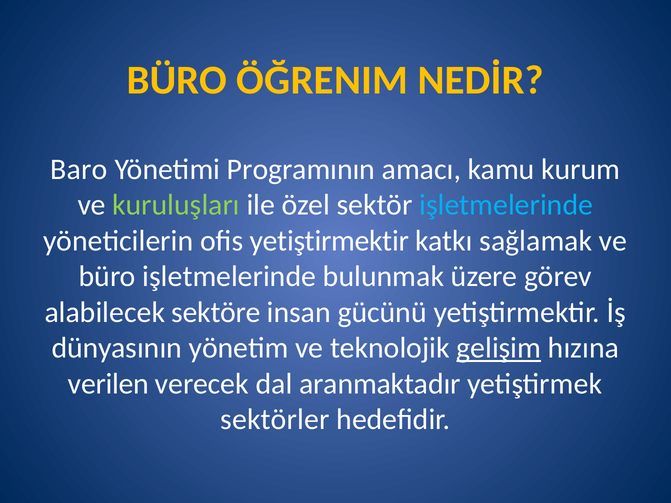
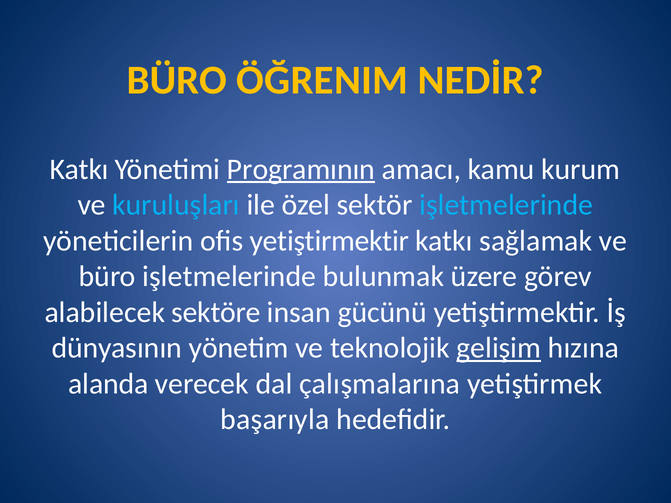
Baro: Baro -> Katkı (79, 169)
Programının underline: none -> present (301, 169)
kuruluşları colour: light green -> light blue (176, 205)
verilen: verilen -> alanda (108, 384)
aranmaktadır: aranmaktadır -> çalışmalarına (380, 384)
sektörler: sektörler -> başarıyla (275, 420)
